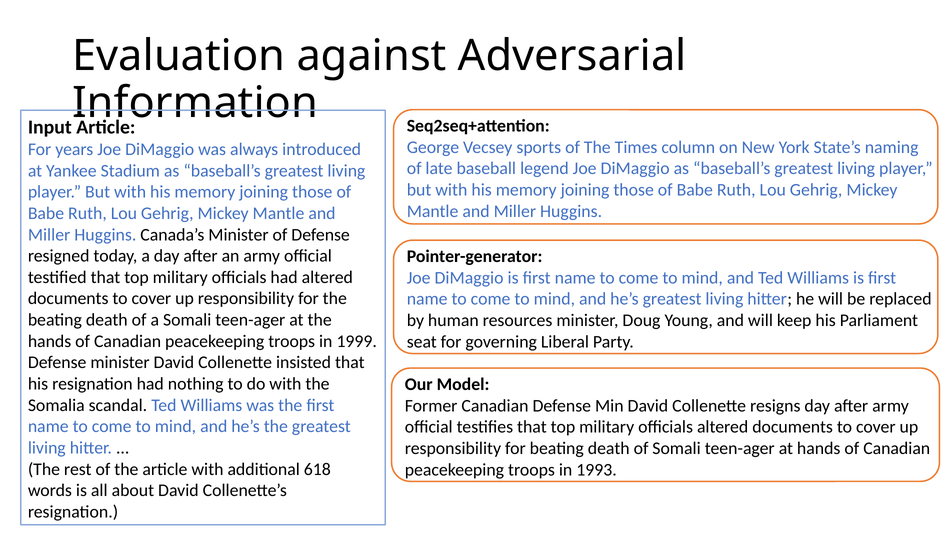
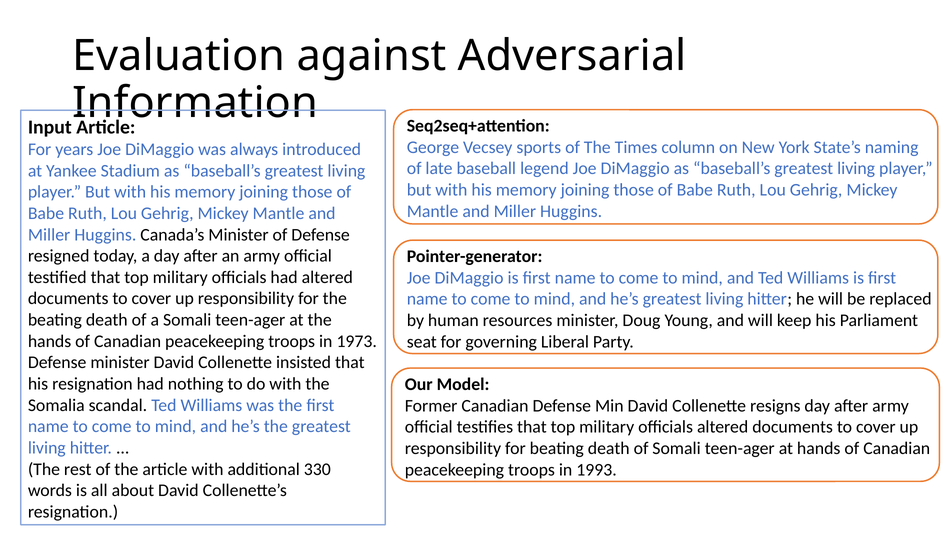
1999: 1999 -> 1973 (357, 341)
618: 618 -> 330 (317, 469)
